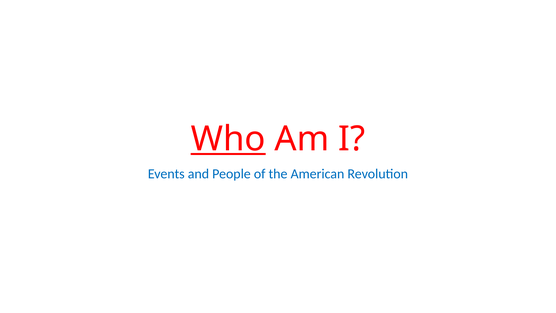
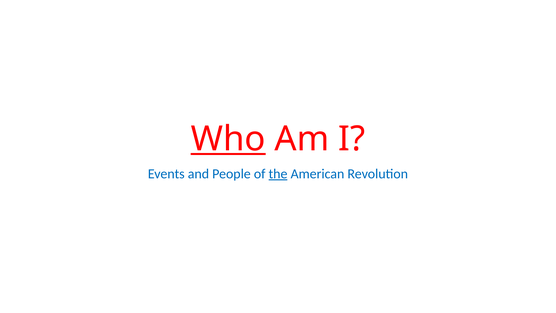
the underline: none -> present (278, 174)
